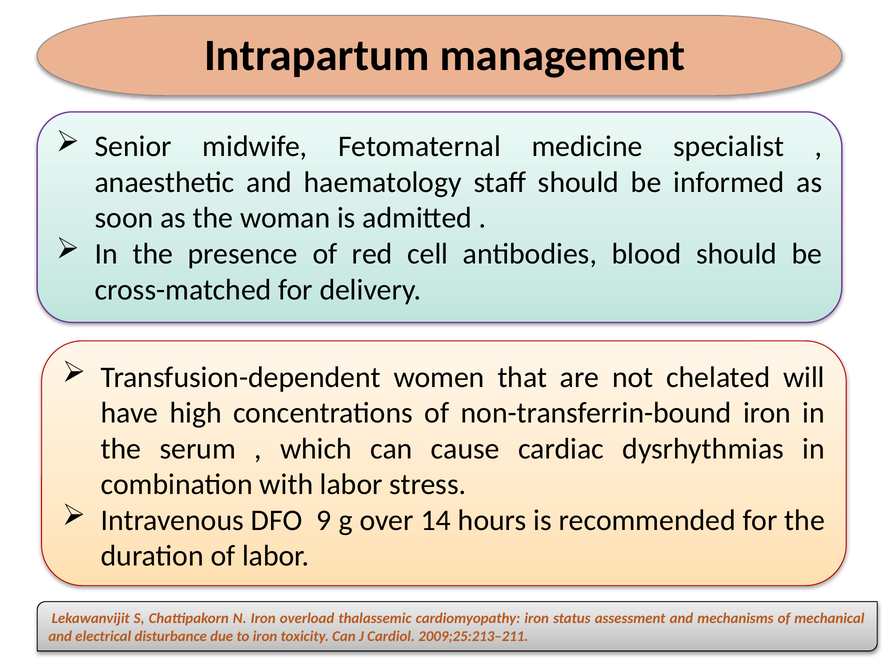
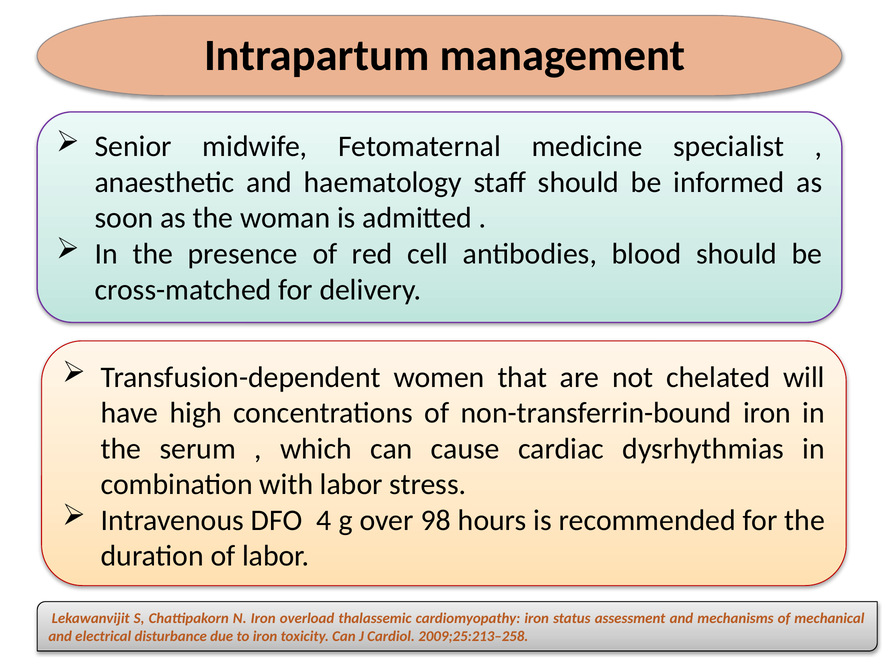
9: 9 -> 4 (324, 520)
14: 14 -> 98 (436, 520)
2009;25:213–211: 2009;25:213–211 -> 2009;25:213–258 (473, 636)
